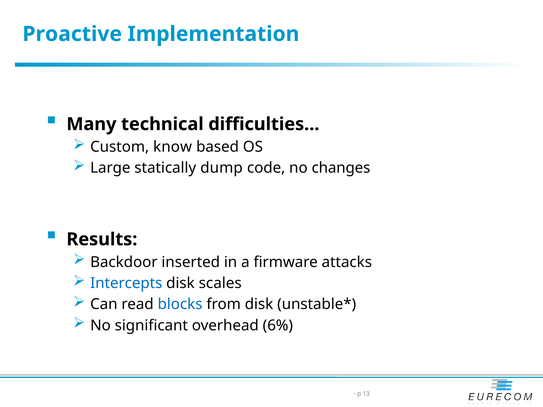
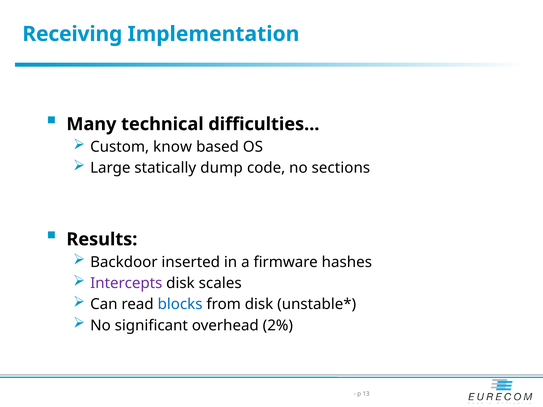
Proactive: Proactive -> Receiving (72, 34)
changes: changes -> sections (341, 168)
attacks: attacks -> hashes (347, 262)
Intercepts colour: blue -> purple (126, 283)
6%: 6% -> 2% (278, 326)
